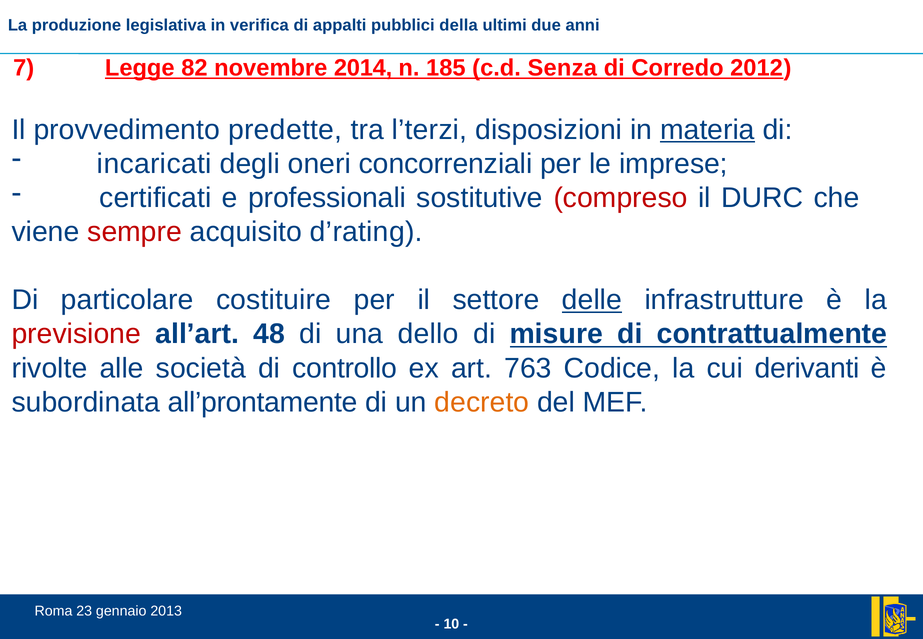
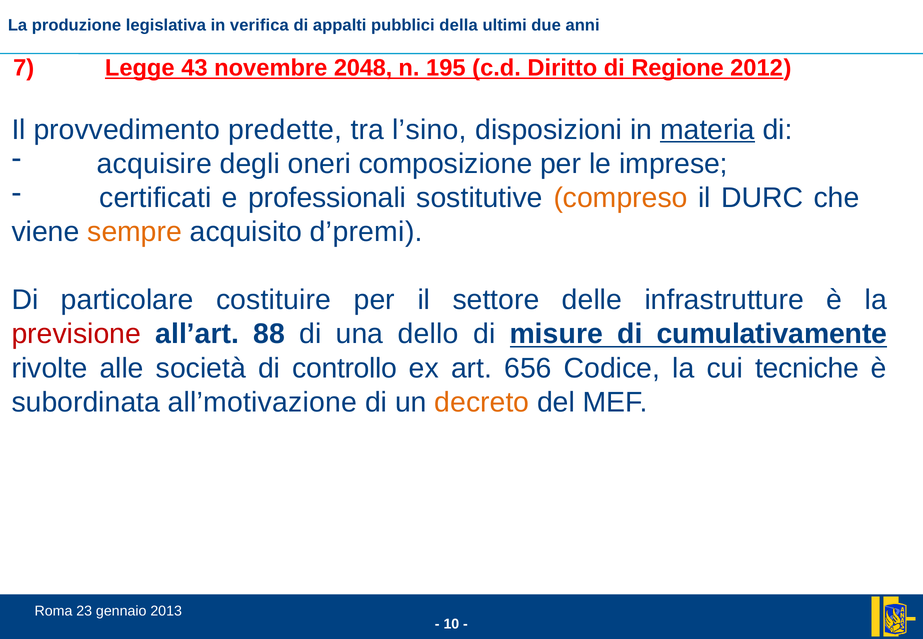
82: 82 -> 43 (194, 68)
2014: 2014 -> 2048 (363, 68)
185: 185 -> 195 (446, 68)
Senza: Senza -> Diritto (562, 68)
Corredo: Corredo -> Regione (678, 68)
l’terzi: l’terzi -> l’sino (430, 130)
incaricati: incaricati -> acquisire (154, 164)
concorrenziali: concorrenziali -> composizione (446, 164)
compreso colour: red -> orange (621, 198)
sempre colour: red -> orange (135, 232)
d’rating: d’rating -> d’premi (366, 232)
delle underline: present -> none (592, 300)
48: 48 -> 88 (269, 334)
contrattualmente: contrattualmente -> cumulativamente (772, 334)
763: 763 -> 656 (528, 368)
derivanti: derivanti -> tecniche (807, 368)
all’prontamente: all’prontamente -> all’motivazione (262, 402)
